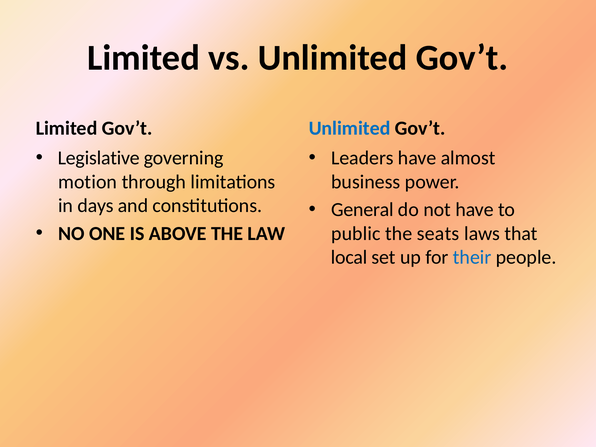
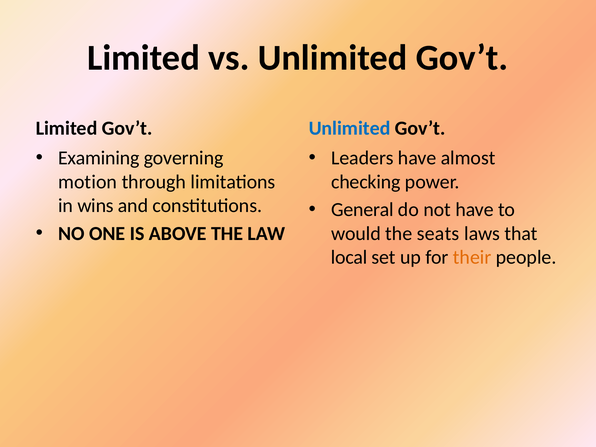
Legislative: Legislative -> Examining (99, 158)
business: business -> checking (366, 182)
days: days -> wins (96, 206)
public: public -> would (356, 234)
their colour: blue -> orange (472, 257)
